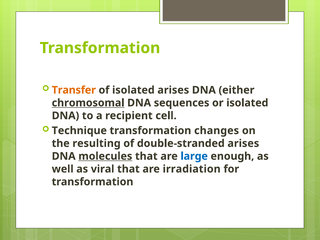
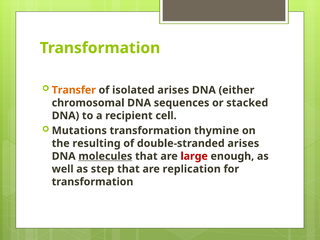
chromosomal underline: present -> none (88, 103)
or isolated: isolated -> stacked (247, 103)
Technique: Technique -> Mutations (79, 131)
changes: changes -> thymine (217, 131)
large colour: blue -> red (194, 156)
viral: viral -> step (103, 169)
irradiation: irradiation -> replication (192, 169)
